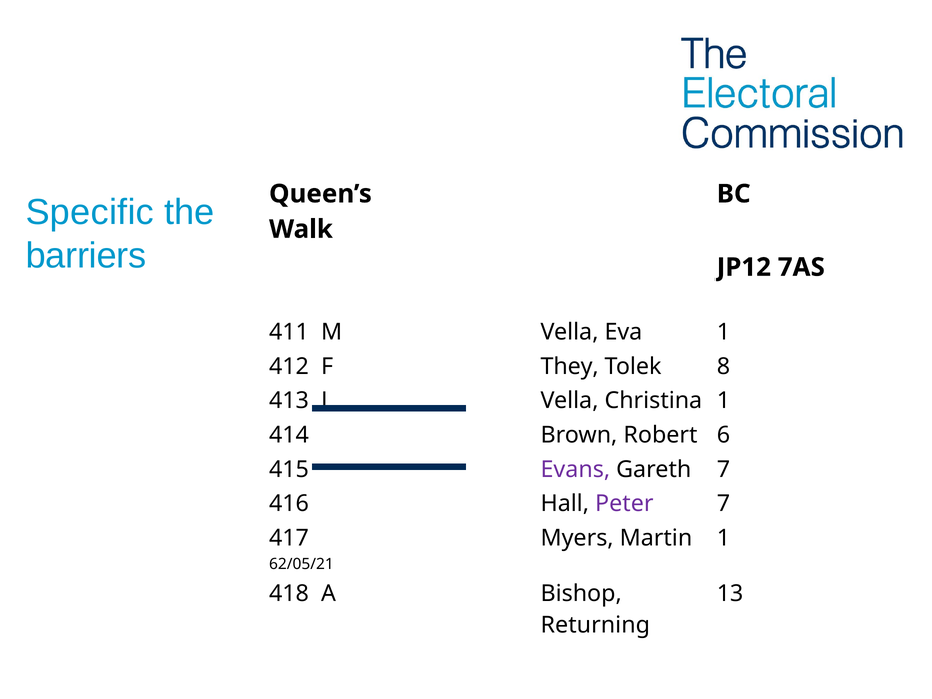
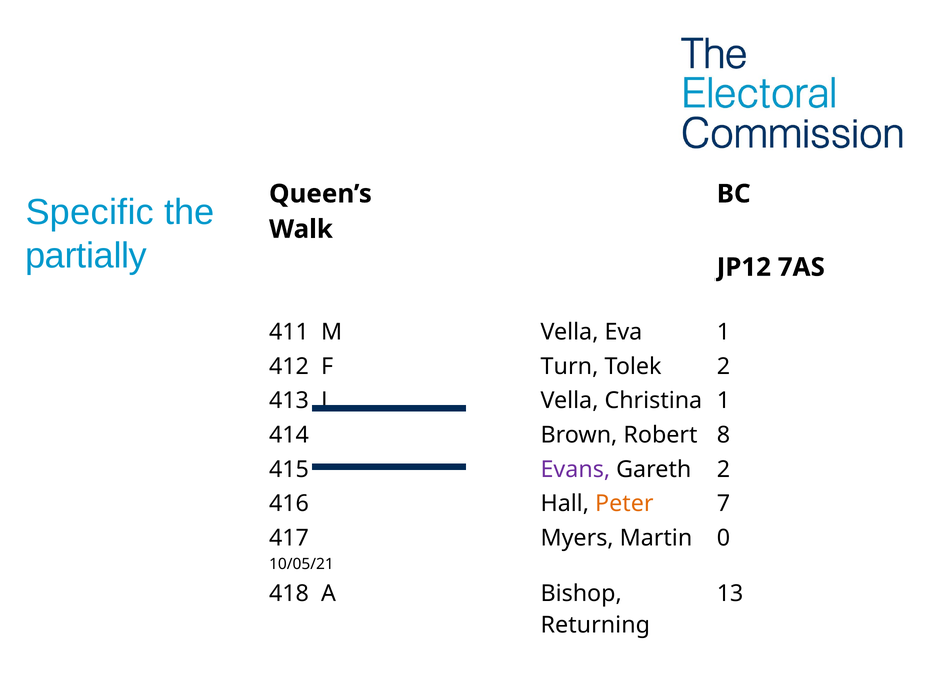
barriers: barriers -> partially (86, 256)
They: They -> Turn (570, 366)
Tolek 8: 8 -> 2 (723, 366)
6: 6 -> 8 (723, 435)
Gareth 7: 7 -> 2 (723, 469)
Peter colour: purple -> orange (624, 504)
Martin 1: 1 -> 0 (723, 538)
62/05/21: 62/05/21 -> 10/05/21 (301, 564)
